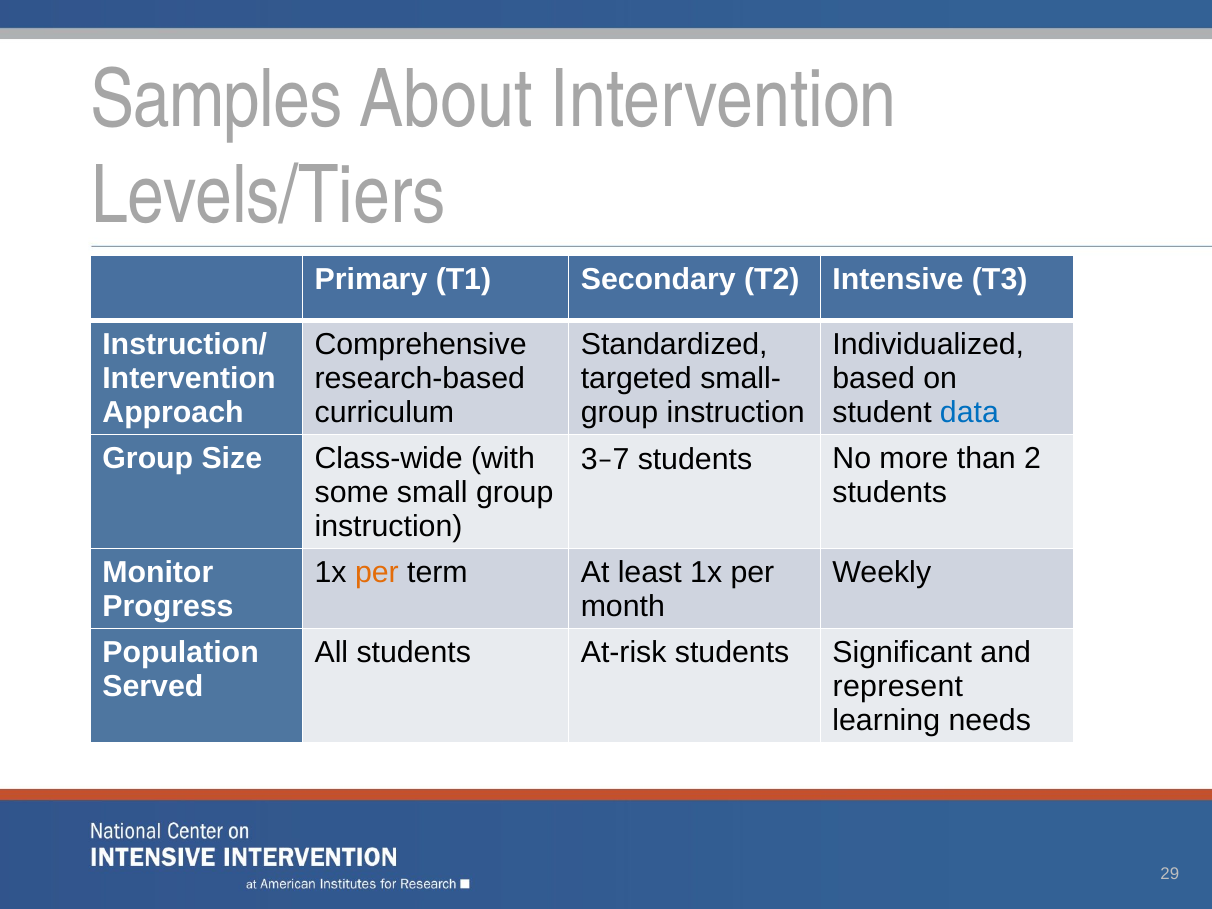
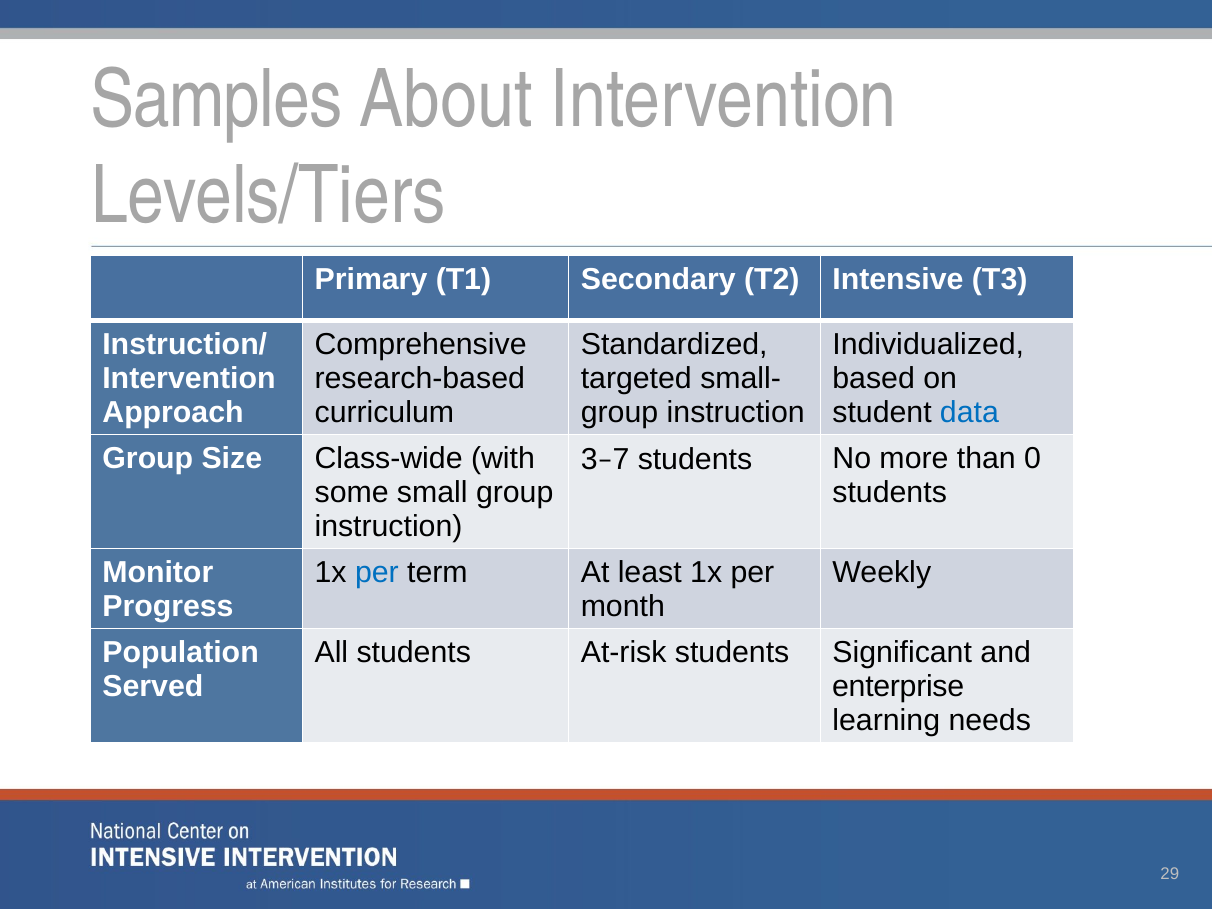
2: 2 -> 0 (1033, 458)
per colour: orange -> blue (377, 572)
represent: represent -> enterprise (898, 686)
